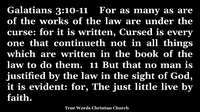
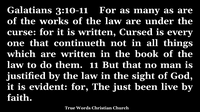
little: little -> been (146, 87)
